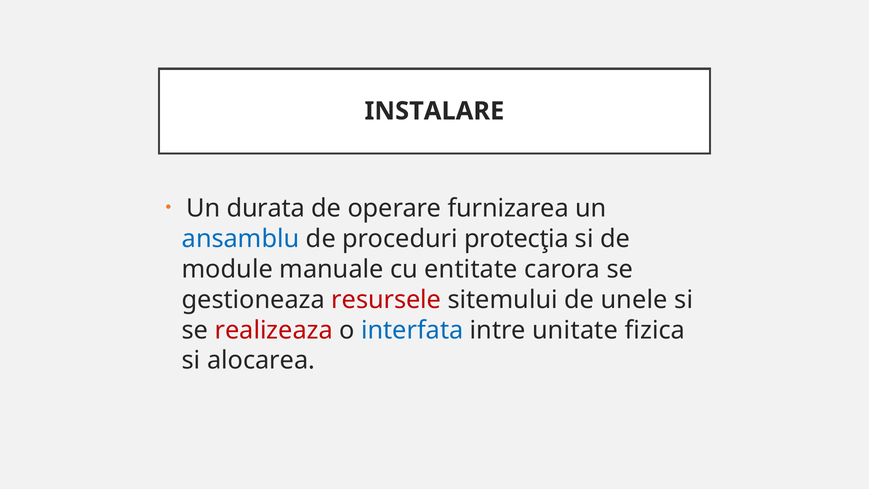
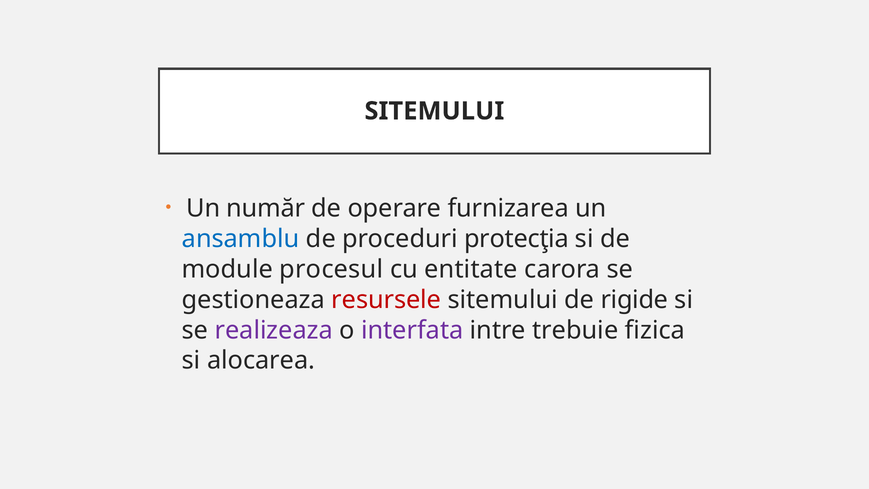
INSTALARE: INSTALARE -> SITEMULUI (434, 111)
durata: durata -> număr (266, 208)
manuale: manuale -> procesul (331, 269)
unele: unele -> rigide (634, 300)
realizeaza colour: red -> purple (274, 330)
interfata colour: blue -> purple (412, 330)
unitate: unitate -> trebuie (575, 330)
